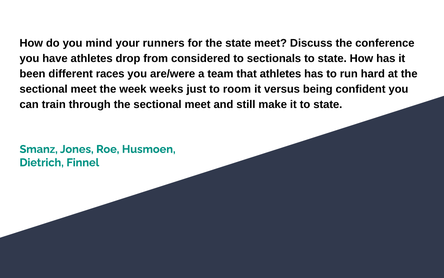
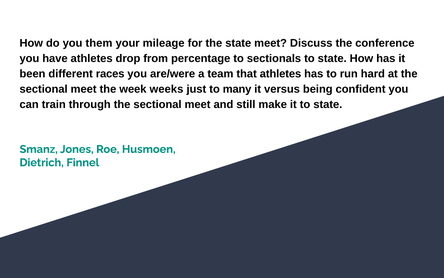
mind: mind -> them (99, 43)
runners: runners -> mileage (164, 43)
considered: considered -> percentage (201, 58)
room: room -> many (237, 89)
